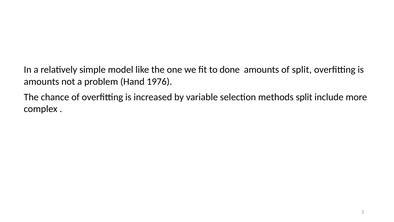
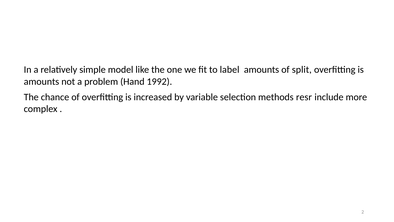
done: done -> label (230, 70)
1976: 1976 -> 1992 (159, 81)
methods split: split -> resr (304, 97)
